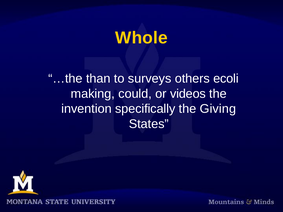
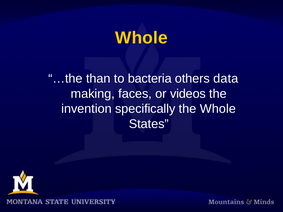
surveys: surveys -> bacteria (150, 79)
ecoli: ecoli -> data (226, 79)
could: could -> faces (135, 94)
the Giving: Giving -> Whole (218, 109)
